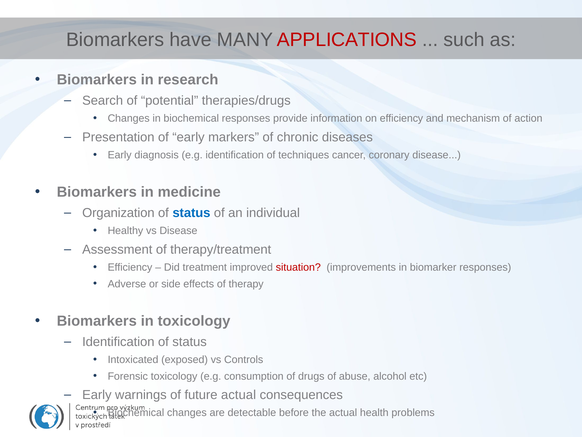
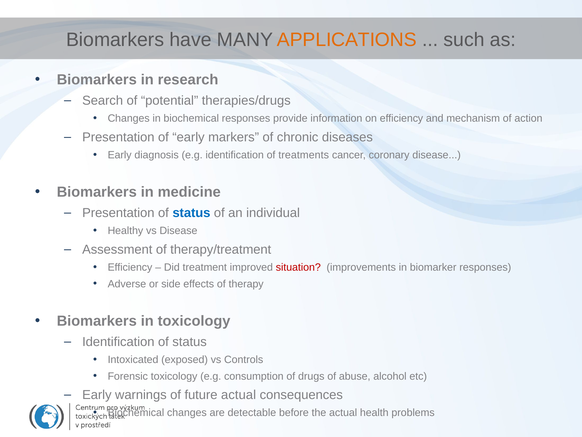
APPLICATIONS colour: red -> orange (347, 40)
techniques: techniques -> treatments (304, 155)
Organization: Organization -> Presentation (118, 213)
